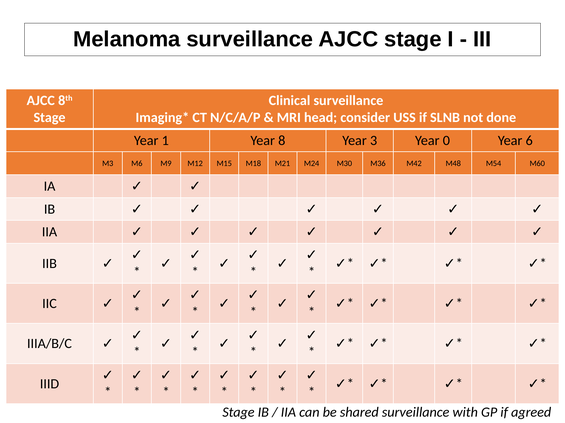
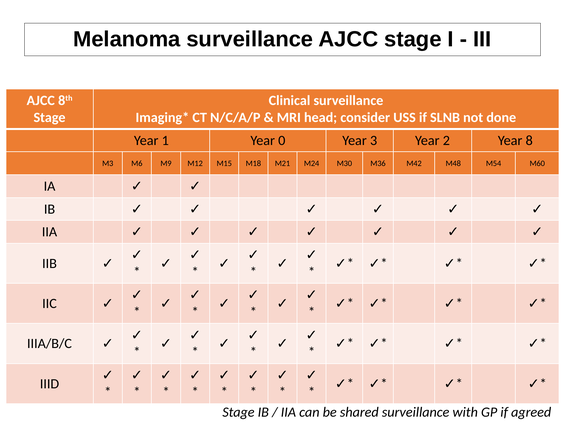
8: 8 -> 0 (282, 141)
0: 0 -> 2 (446, 141)
6: 6 -> 8 (529, 141)
